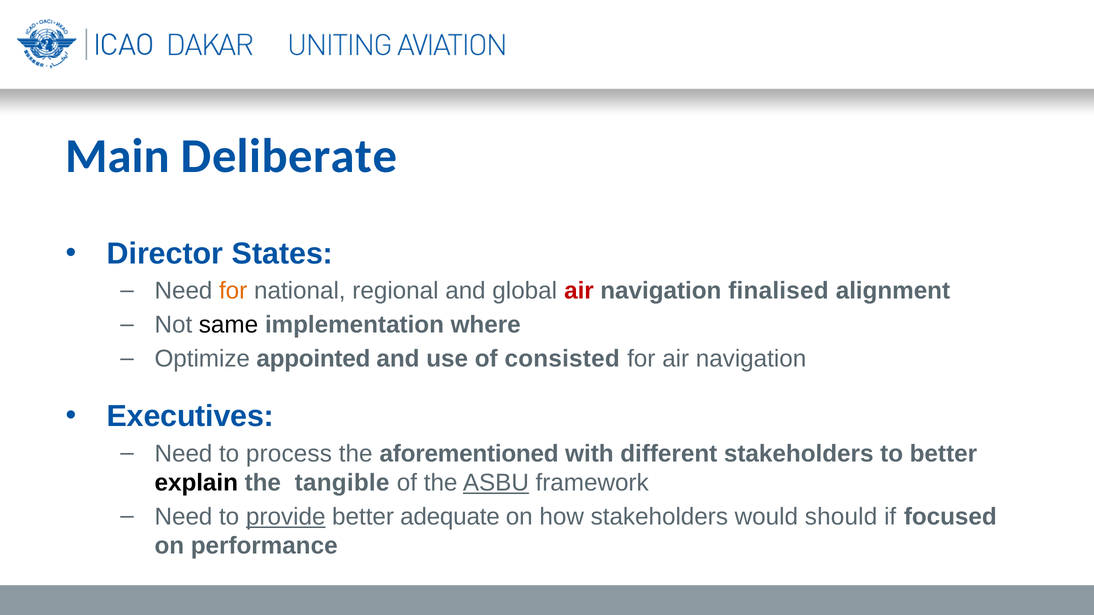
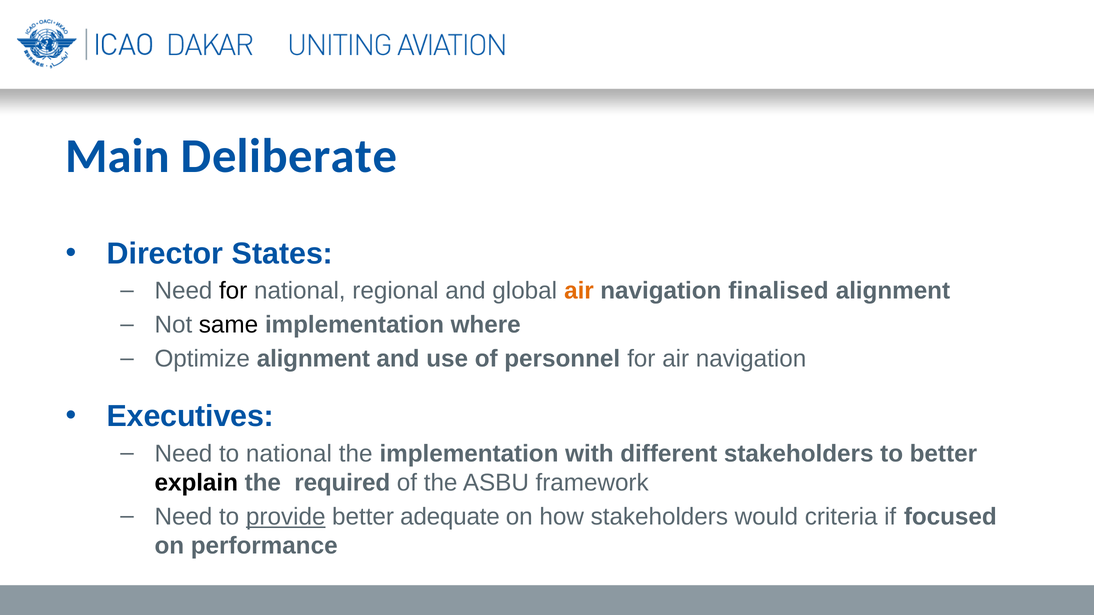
for colour: orange -> black (233, 291)
air colour: red -> orange (579, 291)
Optimize appointed: appointed -> alignment (313, 359)
consisted: consisted -> personnel (562, 359)
to process: process -> national (289, 454)
the aforementioned: aforementioned -> implementation (469, 454)
tangible: tangible -> required (342, 483)
ASBU underline: present -> none (496, 483)
should: should -> criteria (841, 517)
